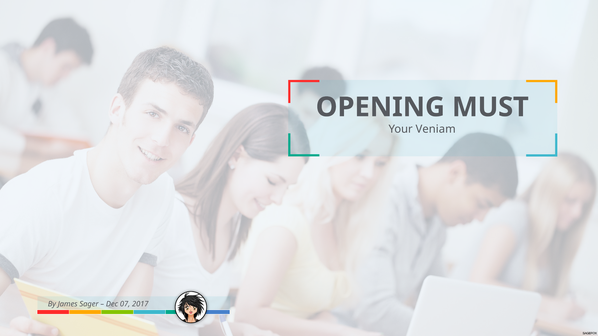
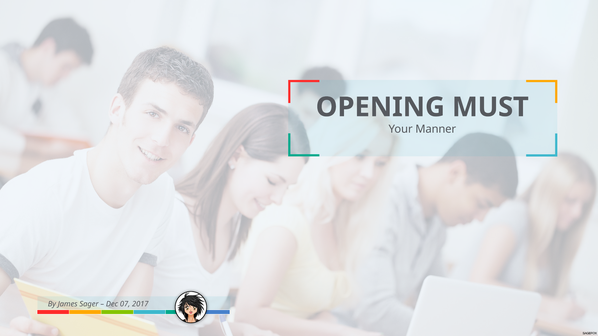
Veniam: Veniam -> Manner (436, 129)
